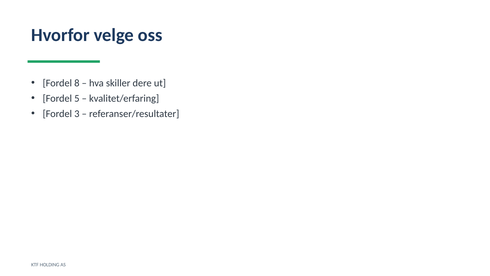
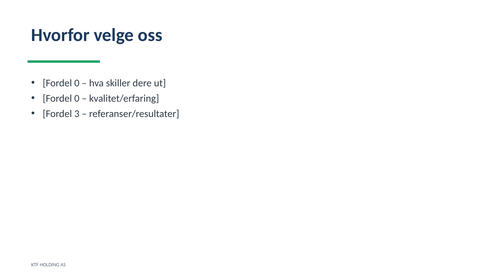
8: 8 -> 0 (77, 83)
5: 5 -> 0 (77, 98)
